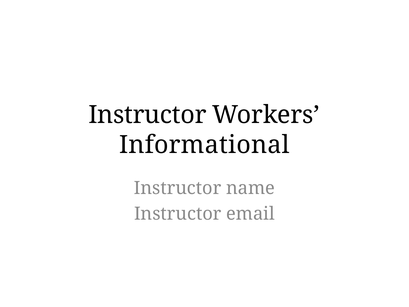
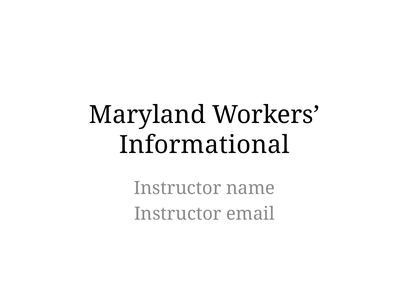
Instructor: Instructor -> Maryland (147, 115)
